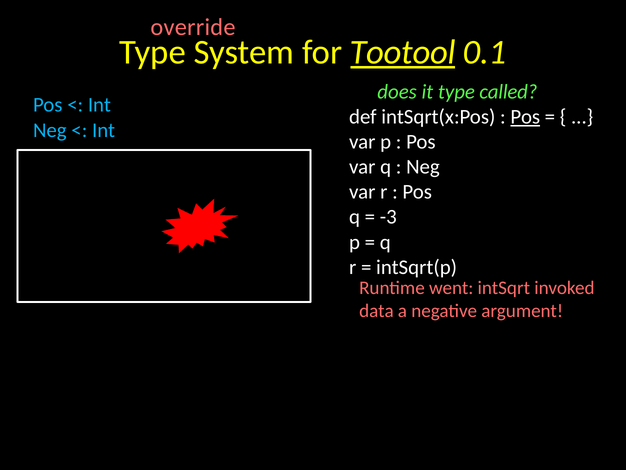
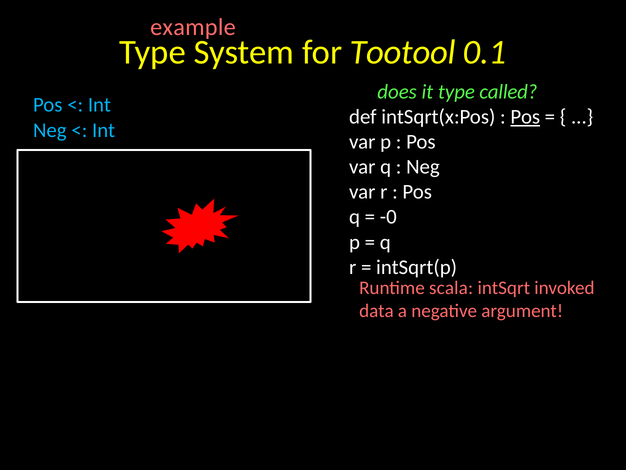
override: override -> example (193, 27)
Tootool underline: present -> none (403, 52)
-3: -3 -> -0 (388, 217)
went: went -> scala (451, 287)
